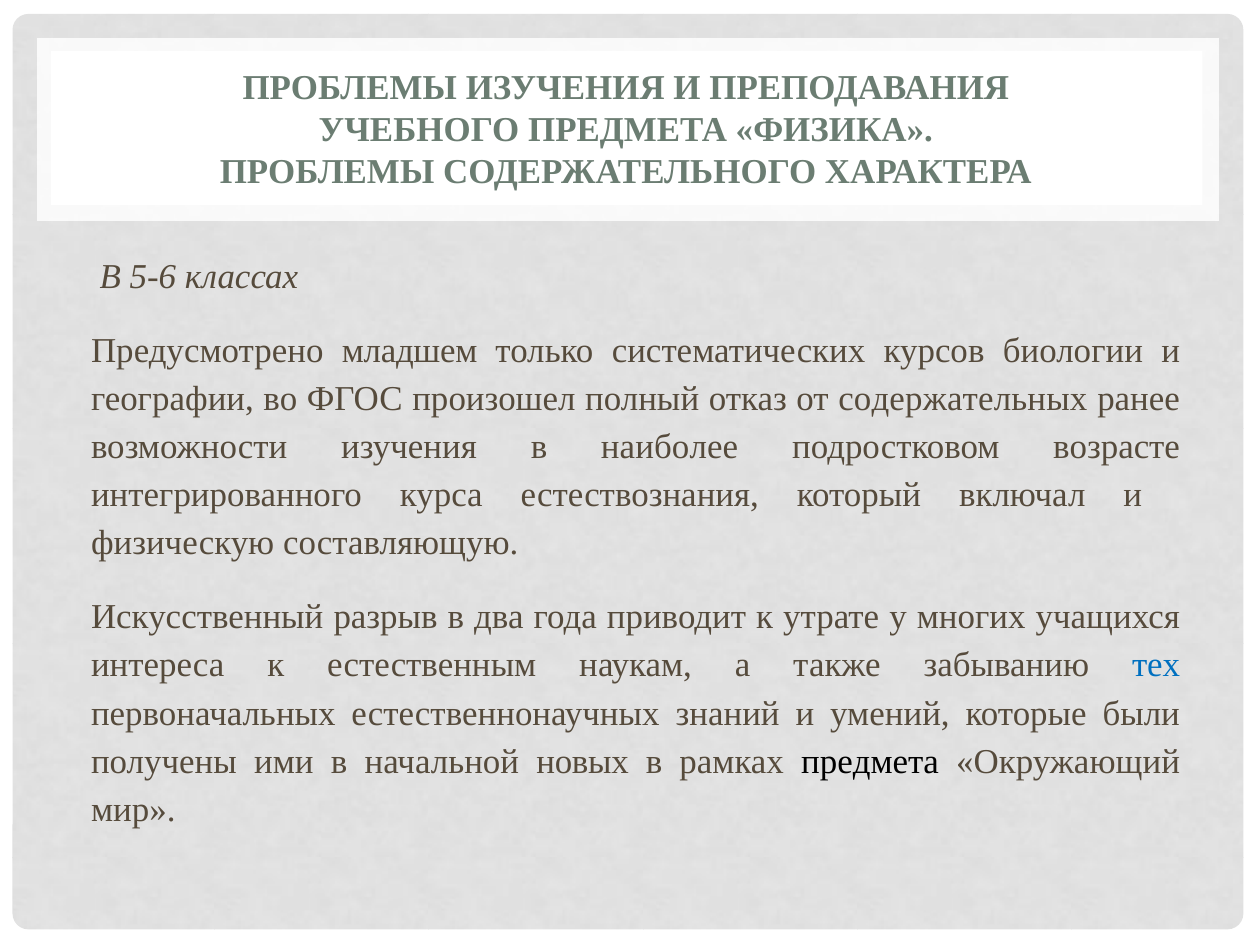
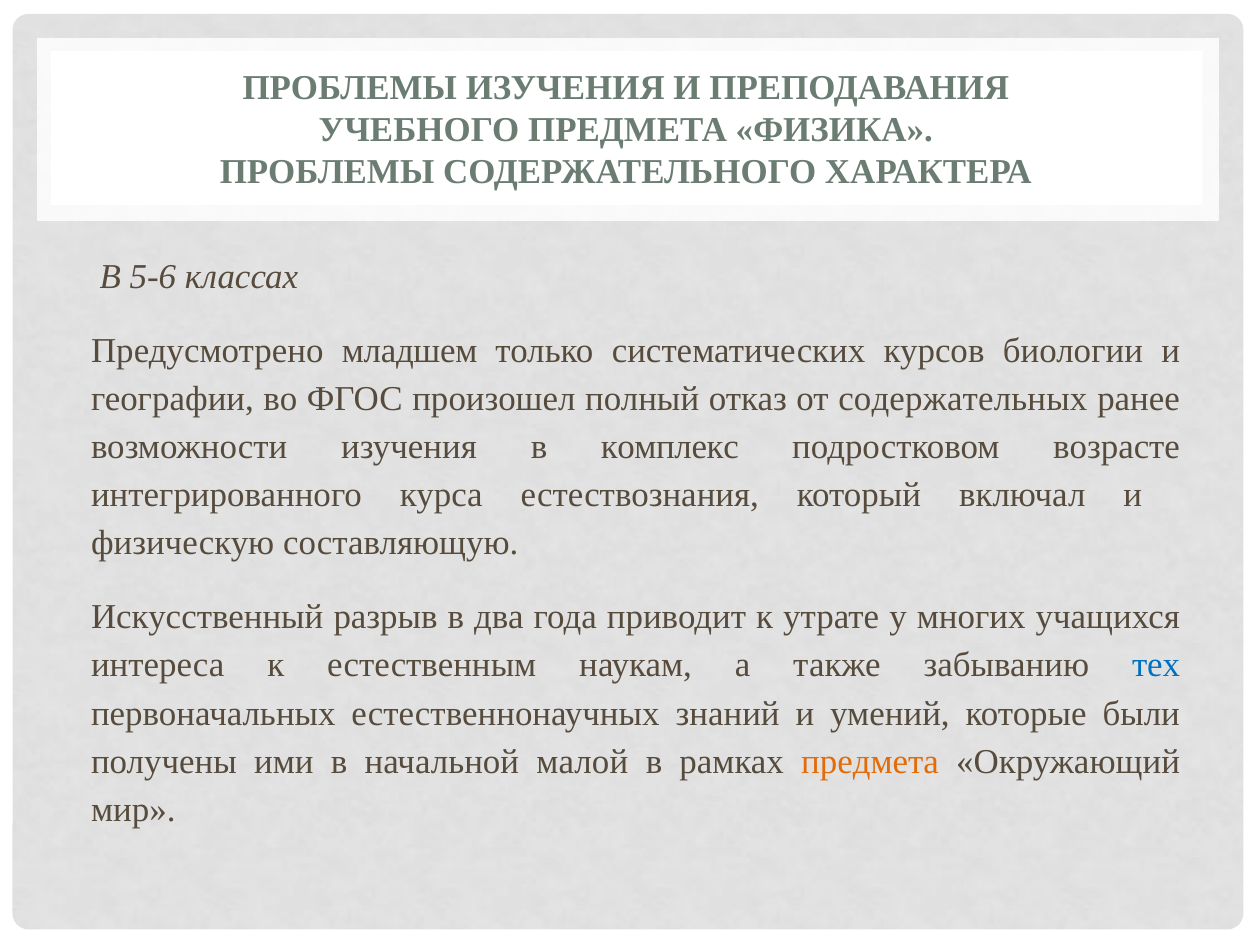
наиболее: наиболее -> комплекс (670, 447)
новых: новых -> малой (582, 762)
предмета colour: black -> orange (870, 762)
